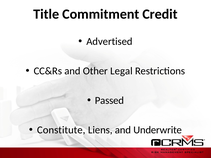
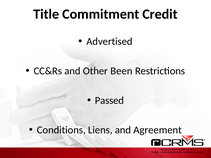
Legal: Legal -> Been (121, 71)
Constitute: Constitute -> Conditions (61, 130)
Underwrite: Underwrite -> Agreement (158, 130)
